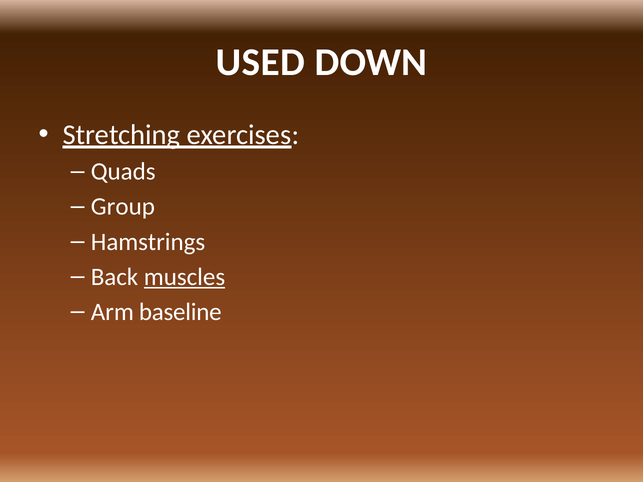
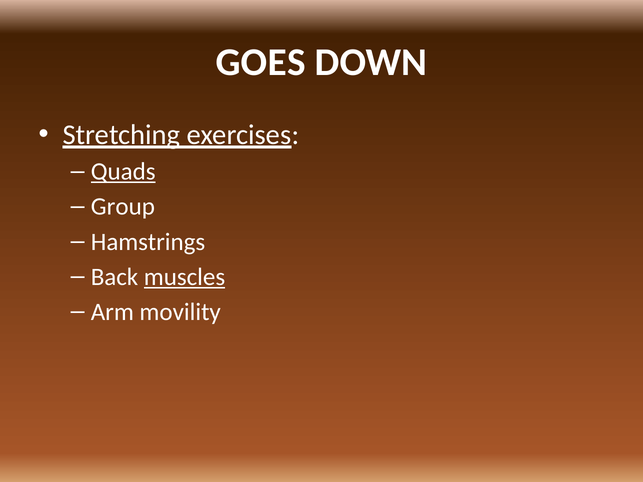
USED: USED -> GOES (261, 62)
Quads underline: none -> present (123, 172)
baseline: baseline -> movility (180, 312)
